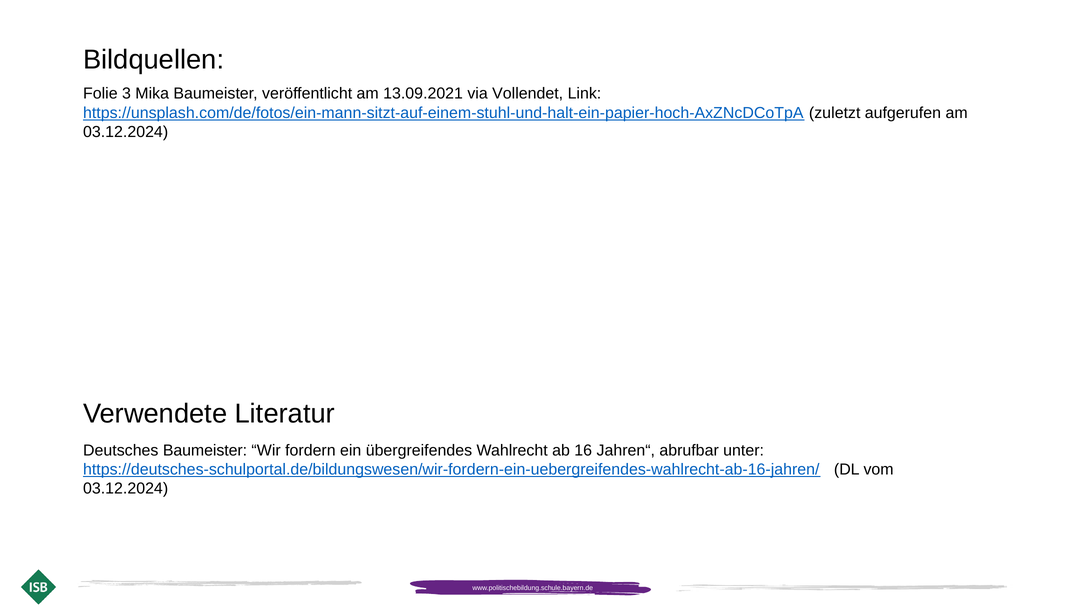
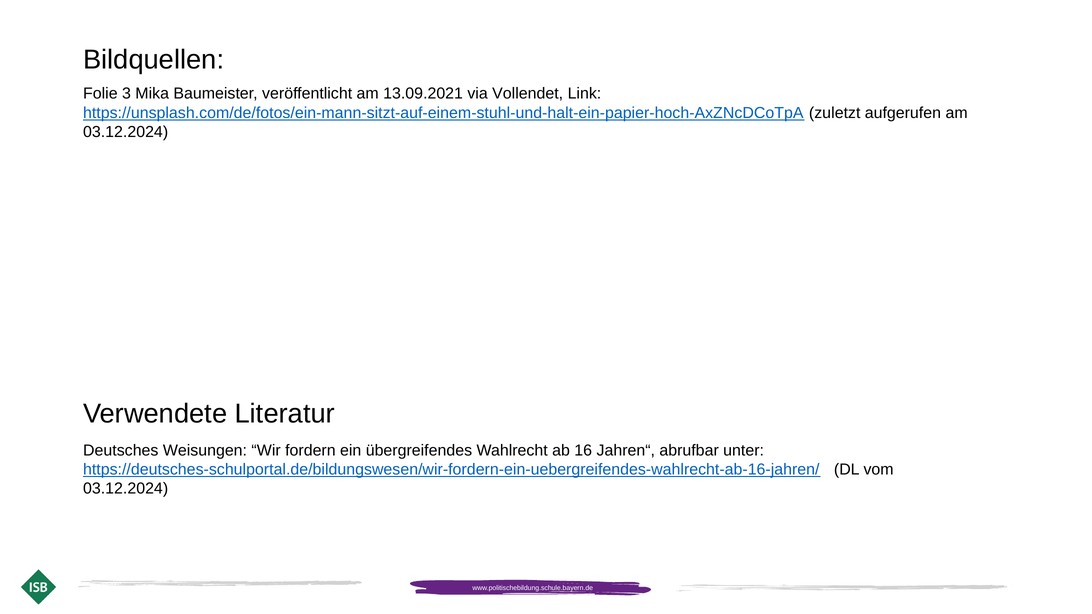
Deutsches Baumeister: Baumeister -> Weisungen (205, 451)
